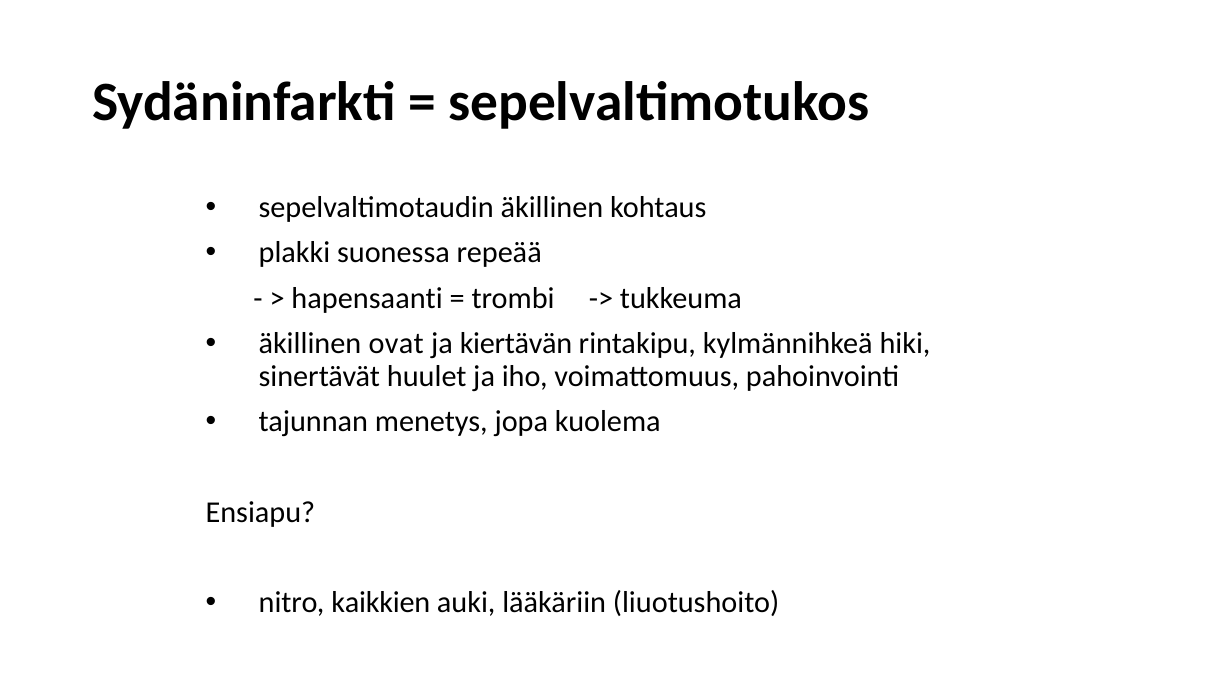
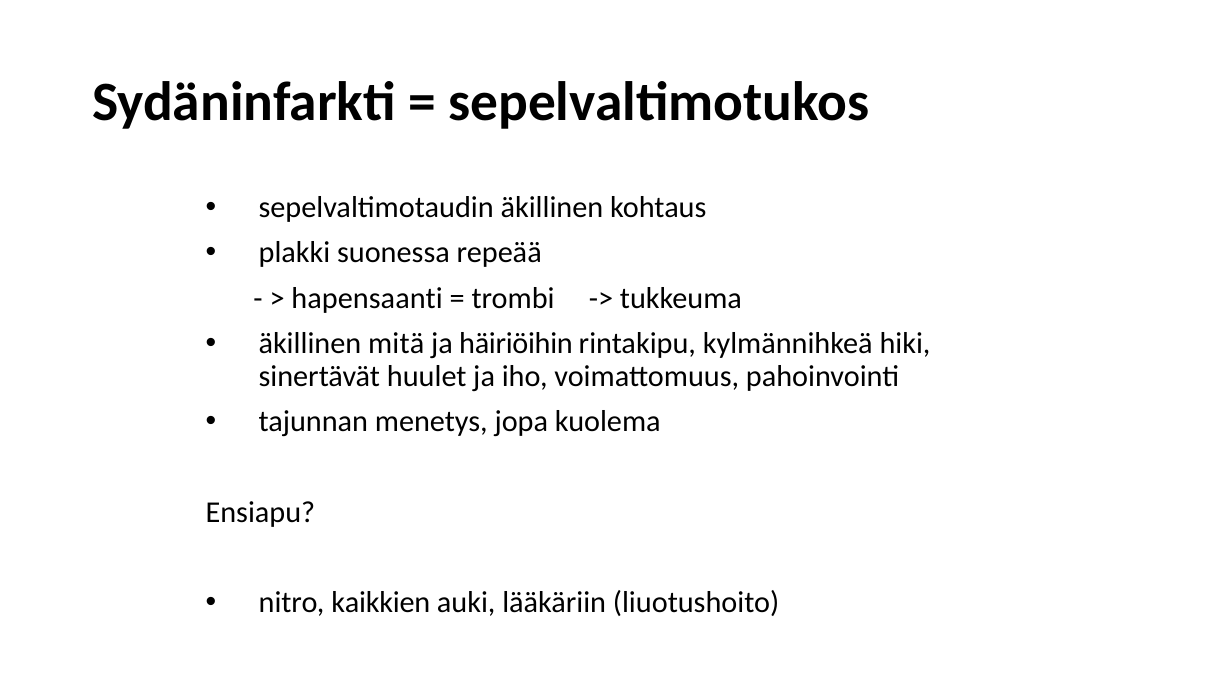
ovat: ovat -> mitä (396, 343)
kiertävän: kiertävän -> häiriöihin (516, 343)
